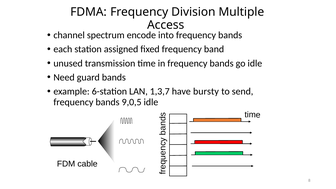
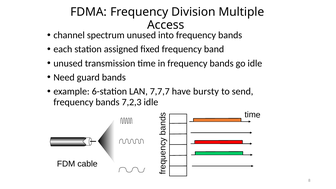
spectrum encode: encode -> unused (141, 35)
1,3,7: 1,3,7 -> 7,7,7 (160, 91)
9,0,5: 9,0,5 -> 7,2,3 (132, 102)
